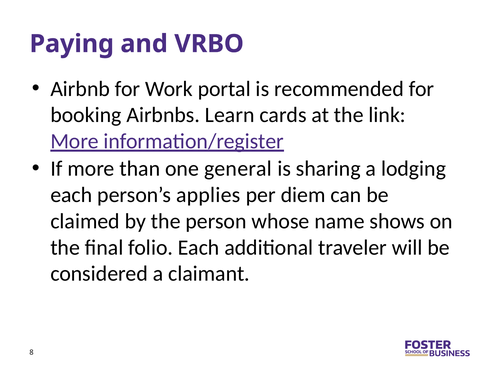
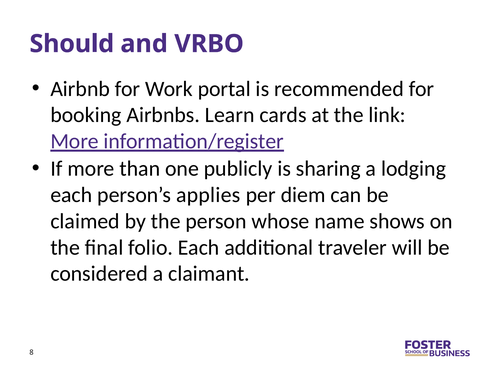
Paying: Paying -> Should (72, 44)
general: general -> publicly (238, 168)
